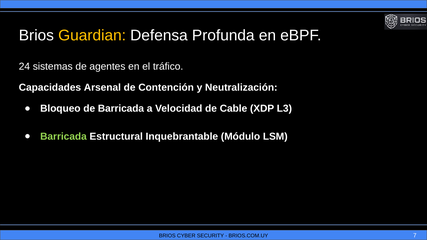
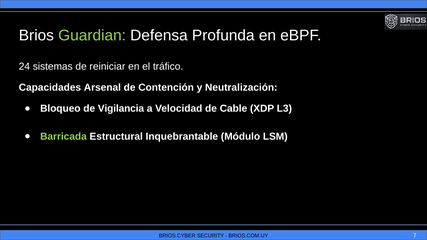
Guardian colour: yellow -> light green (92, 35)
agentes: agentes -> reiniciar (107, 67)
de Barricada: Barricada -> Vigilancia (121, 109)
